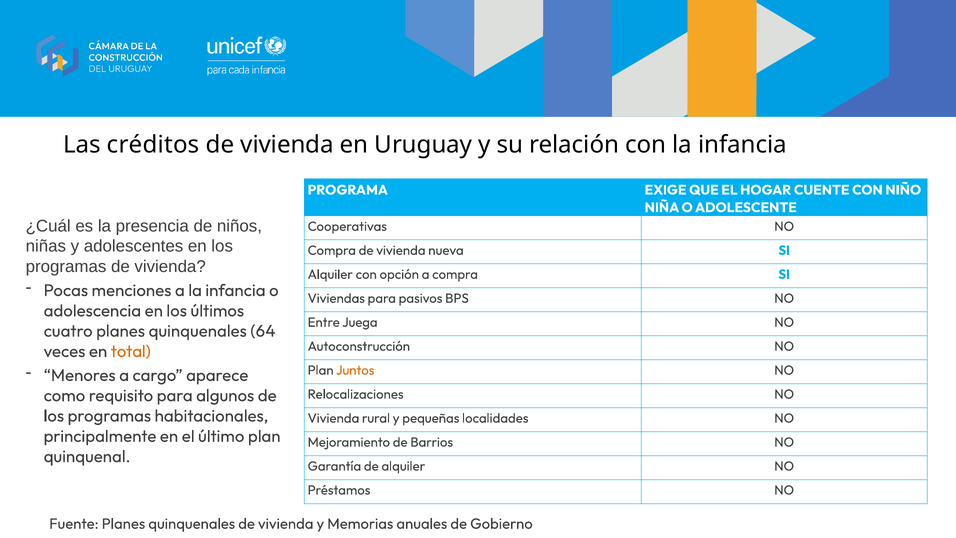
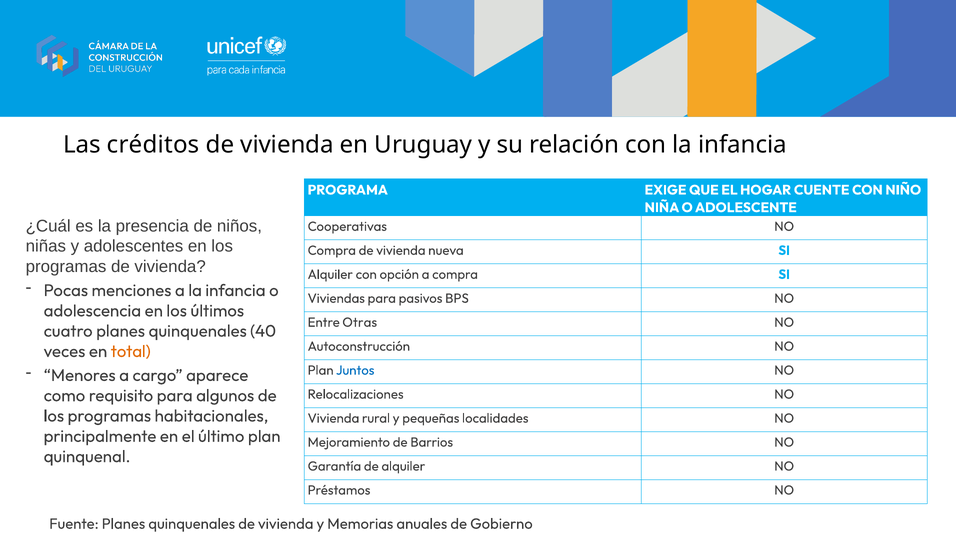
Juega: Juega -> Otras (360, 322)
64: 64 -> 40 (263, 331)
Juntos colour: orange -> blue (355, 370)
